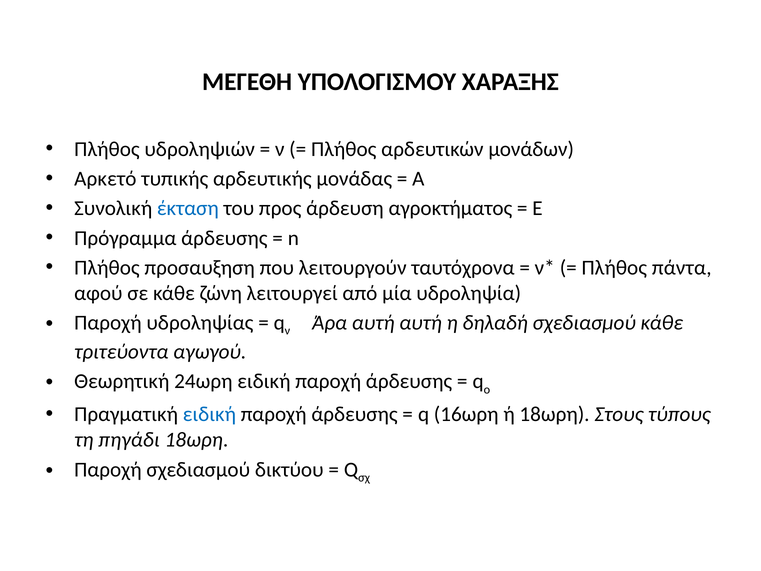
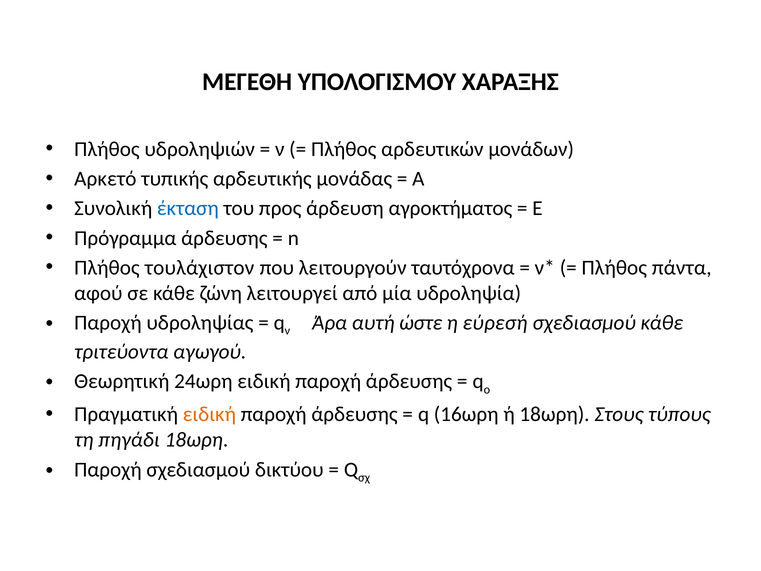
προσαυξηση: προσαυξηση -> τουλάχιστον (200, 268)
αυτή αυτή: αυτή -> ώστε (421, 323)
δηλαδή: δηλαδή -> εύρεσή (495, 323)
ειδική colour: blue -> orange (209, 414)
